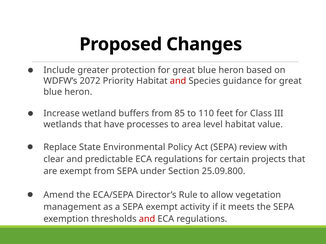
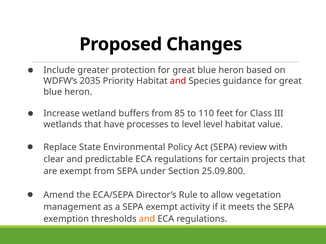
2072: 2072 -> 2035 (90, 81)
to area: area -> level (191, 125)
and colour: red -> orange (147, 219)
